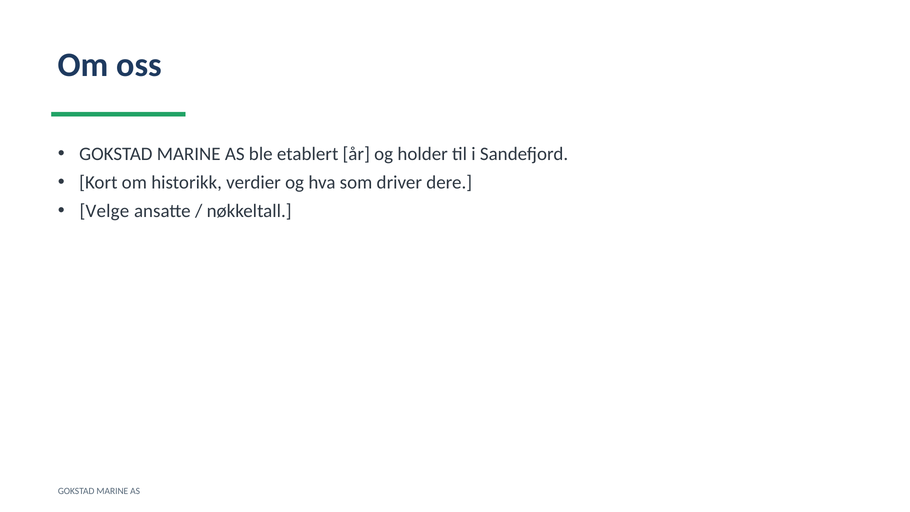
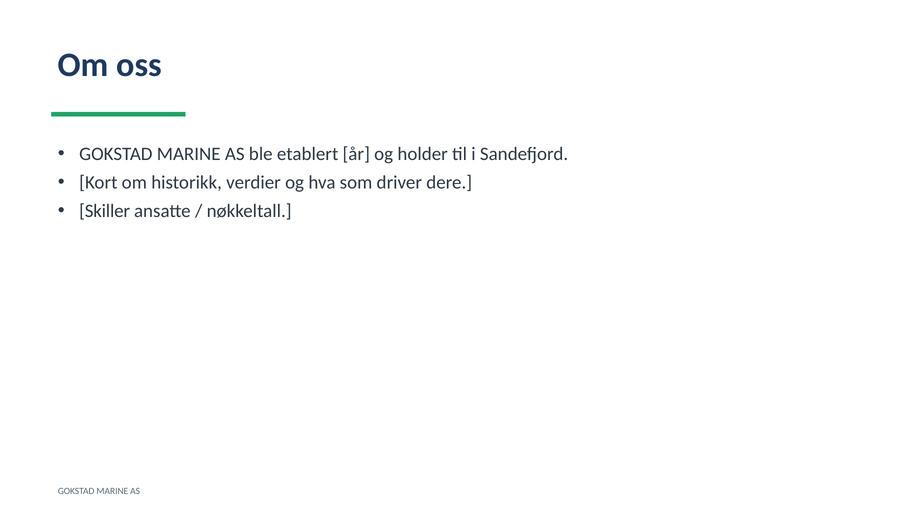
Velge: Velge -> Skiller (105, 211)
